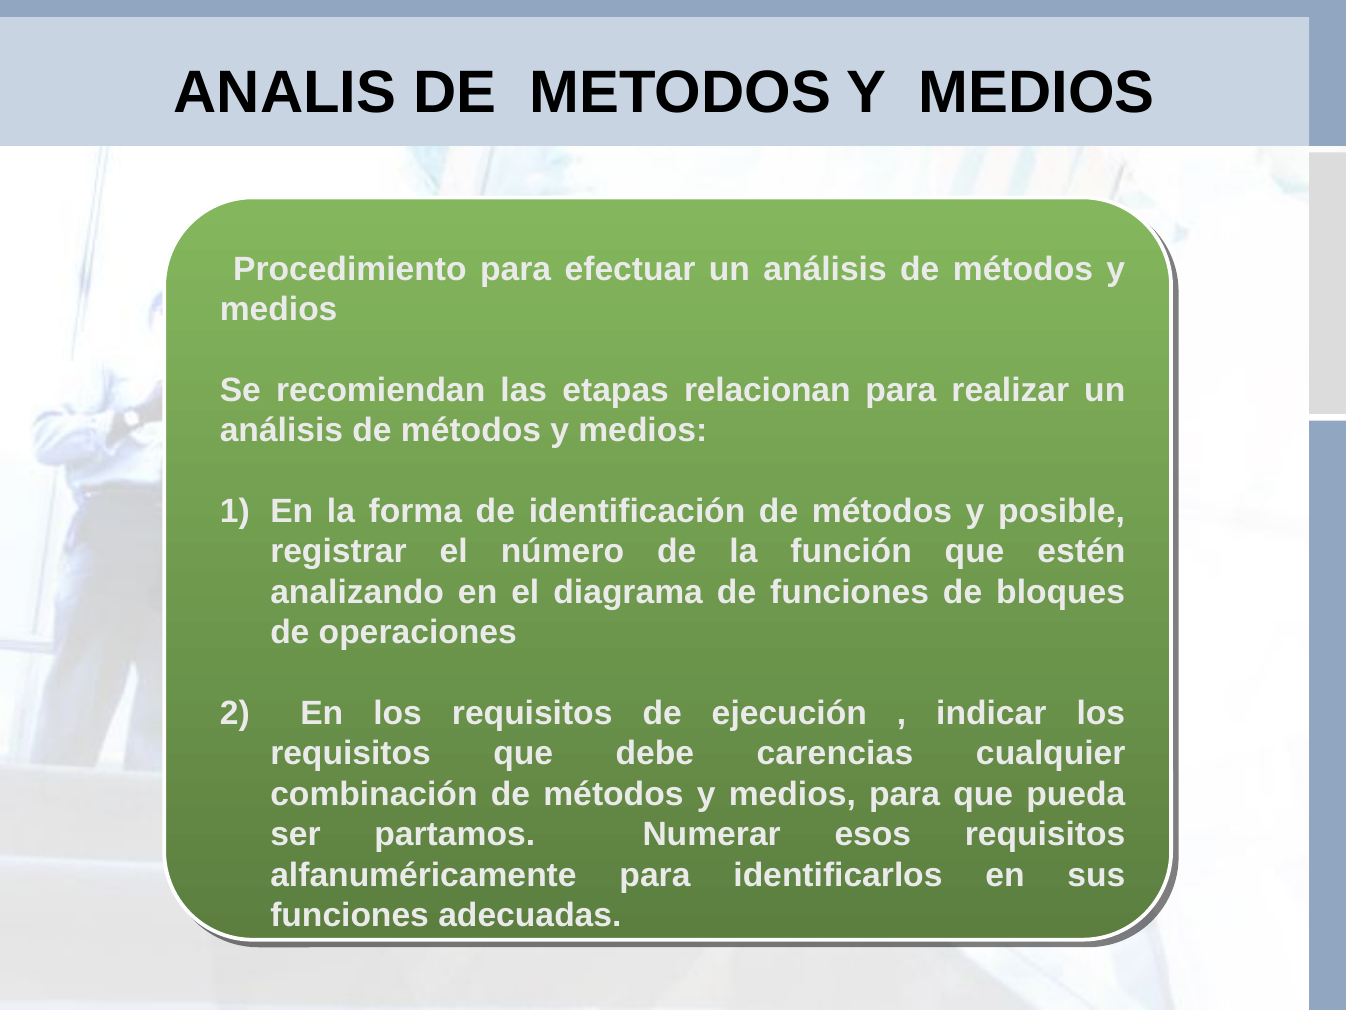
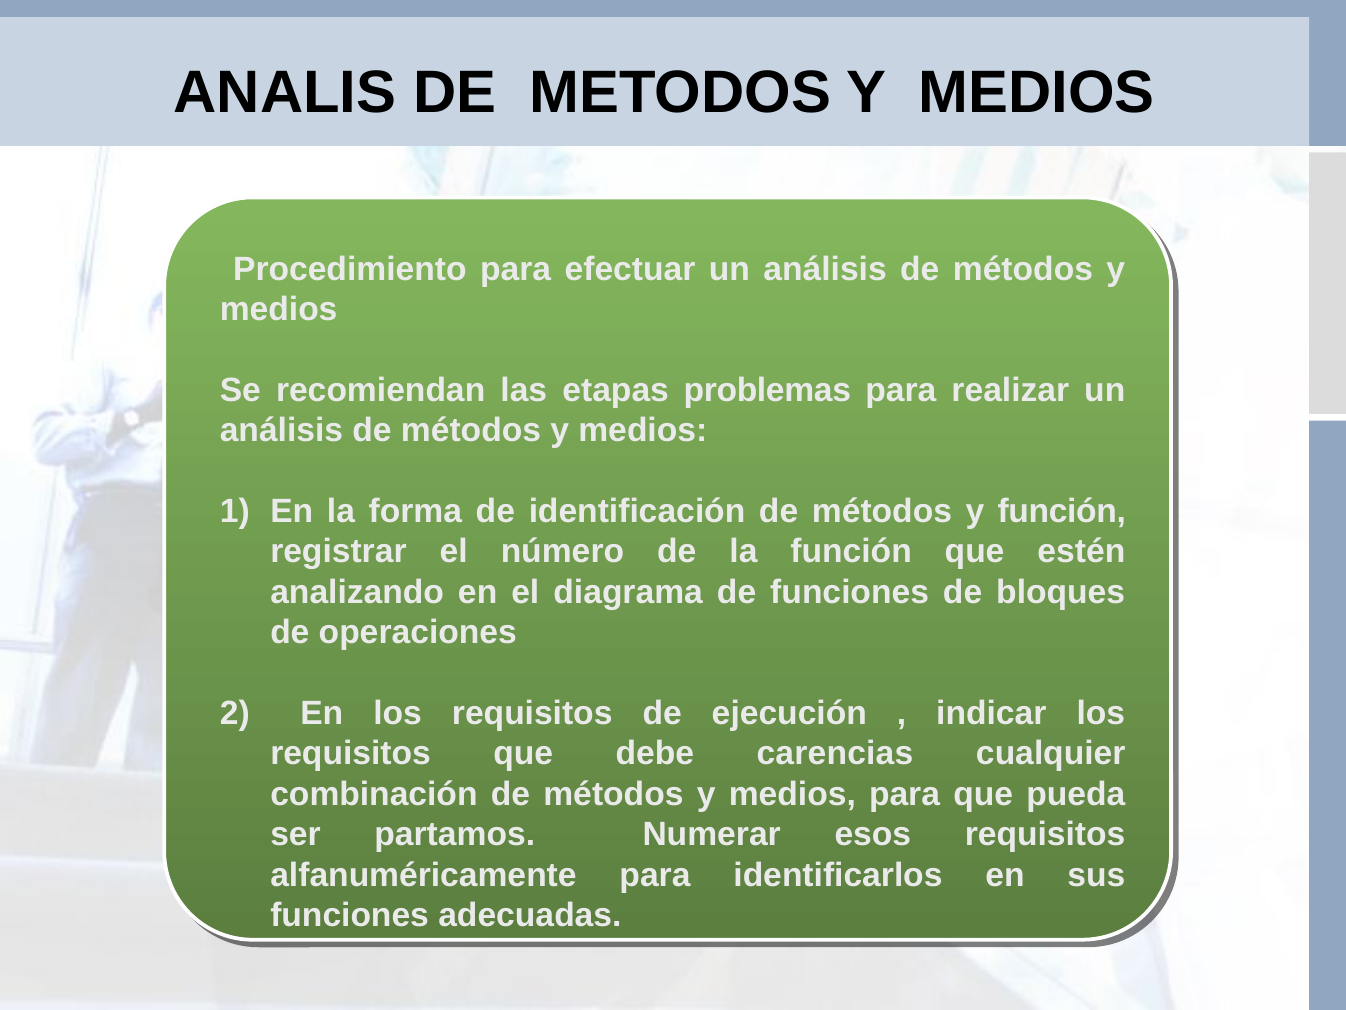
relacionan: relacionan -> problemas (767, 390)
y posible: posible -> función (1062, 511)
